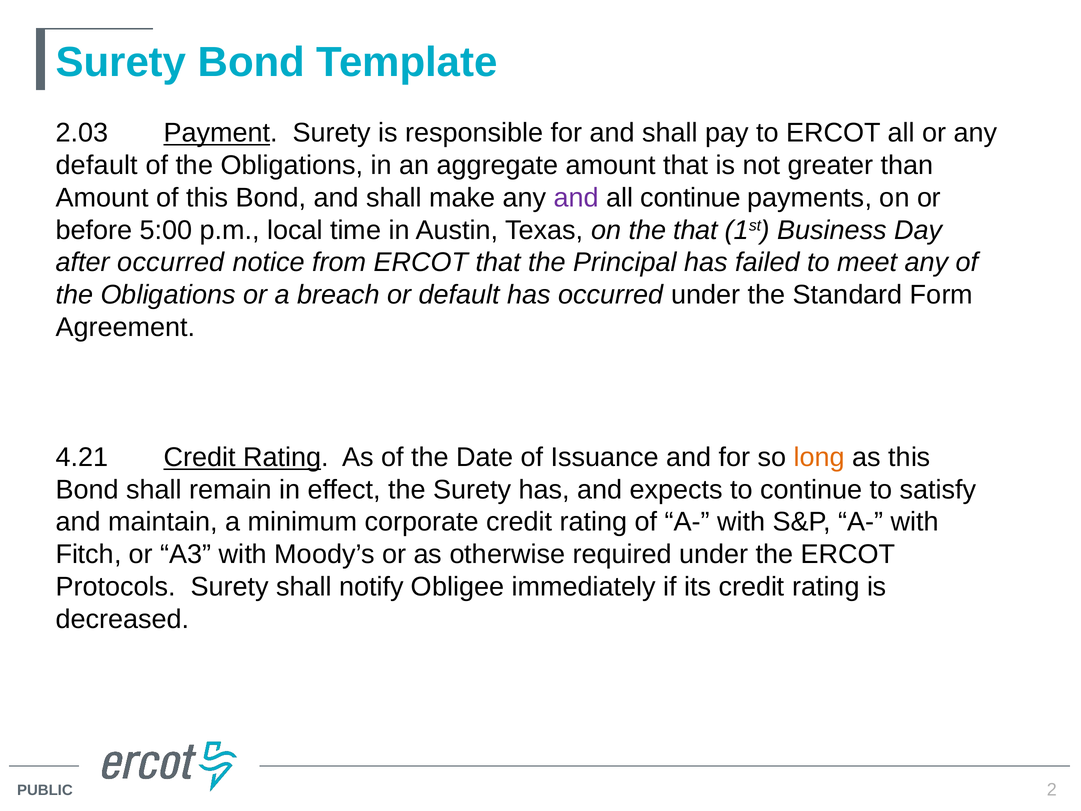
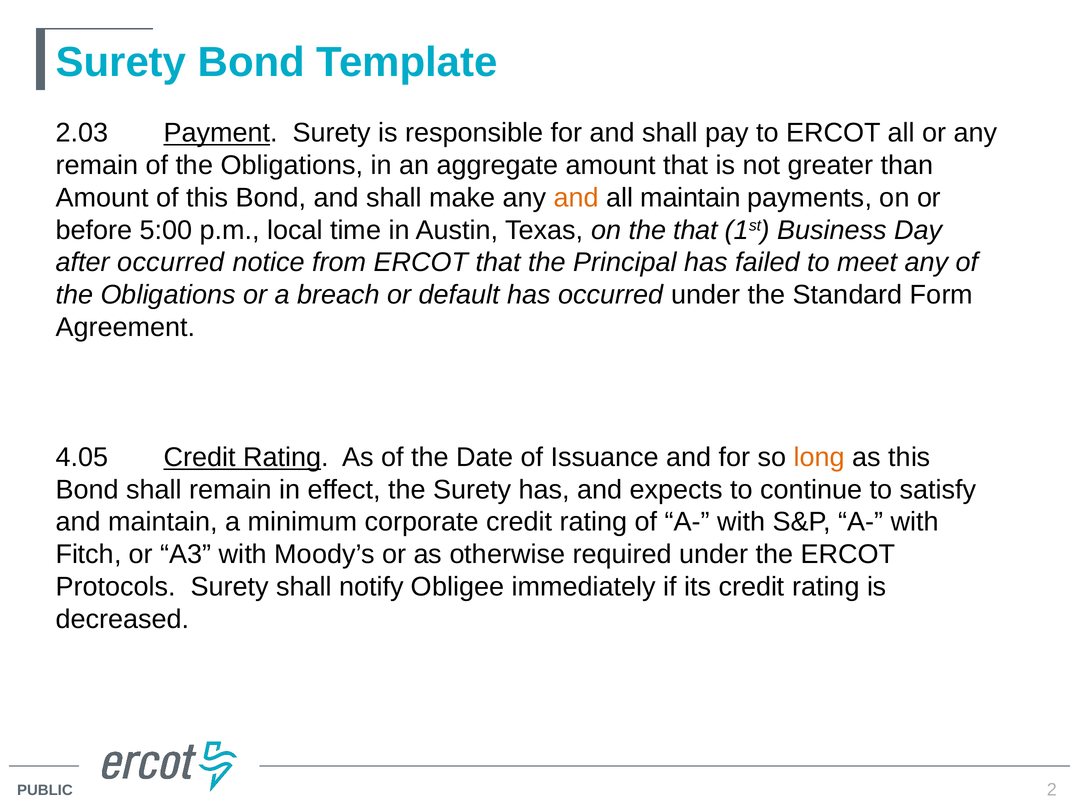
default: default -> remain (97, 165)
and colour: purple -> orange (576, 198)
all continue: continue -> maintain (690, 198)
4.21: 4.21 -> 4.05 (82, 457)
